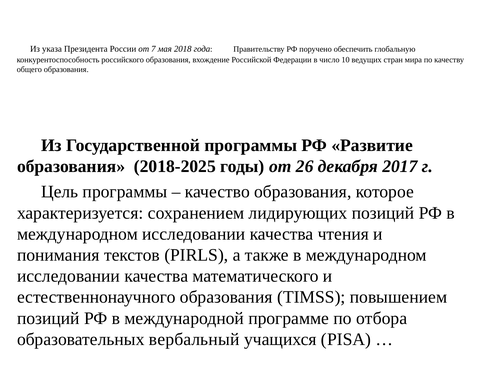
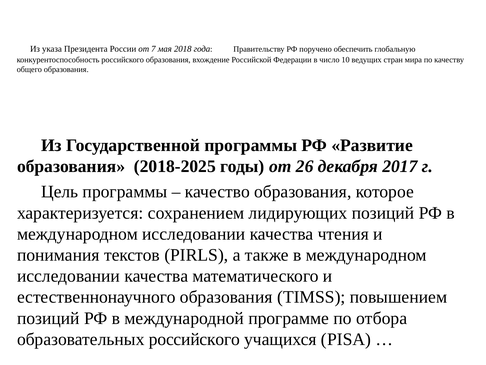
образовательных вербальный: вербальный -> российского (194, 339)
